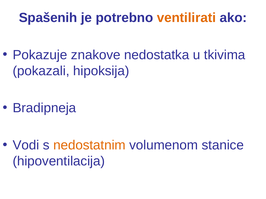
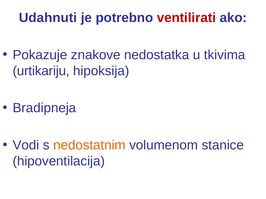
Spašenih: Spašenih -> Udahnuti (48, 18)
ventilirati colour: orange -> red (186, 18)
pokazali: pokazali -> urtikariju (41, 71)
